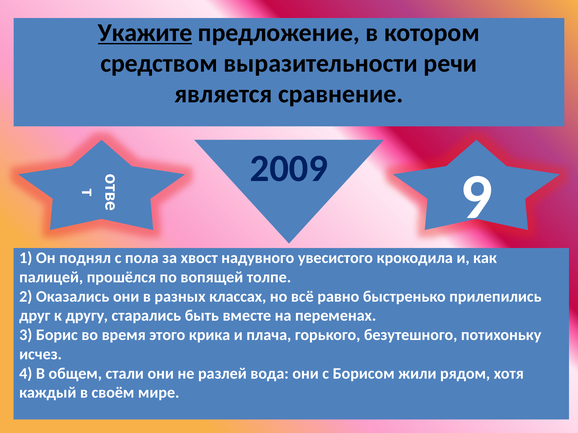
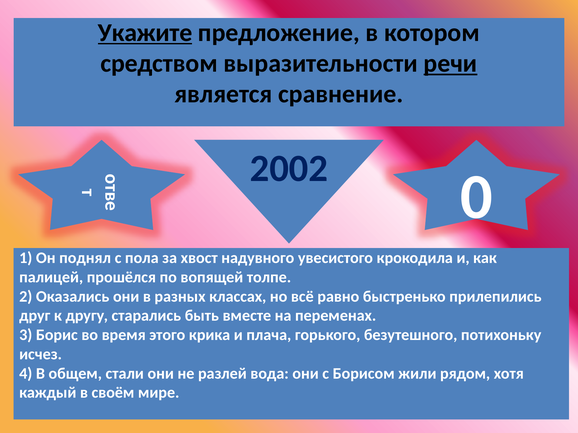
речи underline: none -> present (450, 63)
2009: 2009 -> 2002 (289, 169)
9: 9 -> 0 (476, 197)
